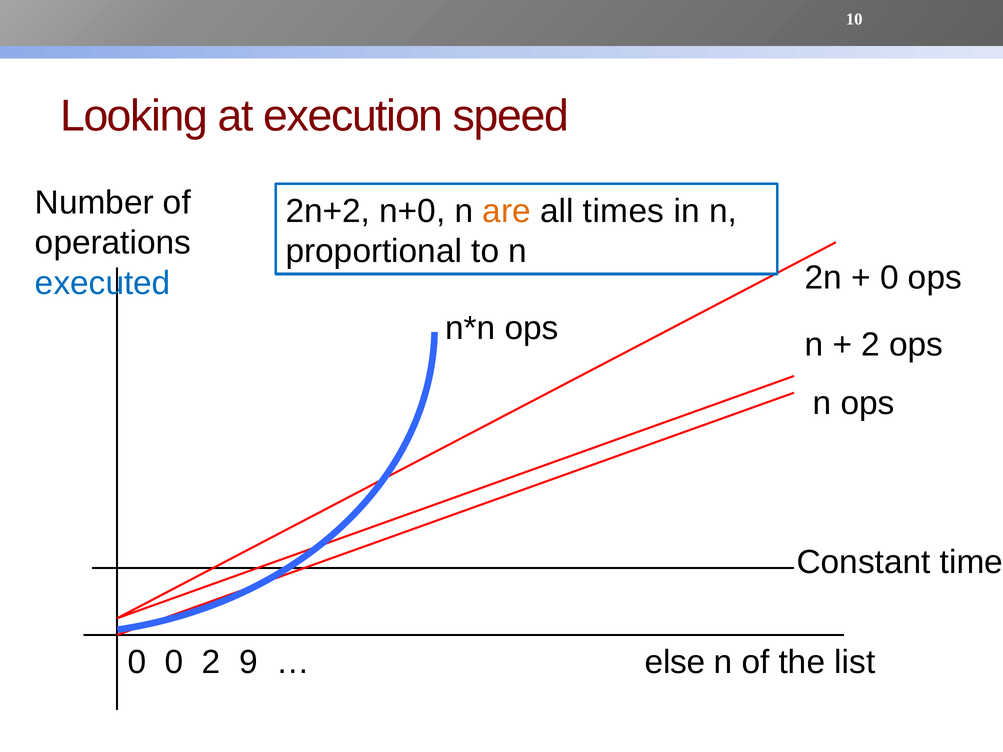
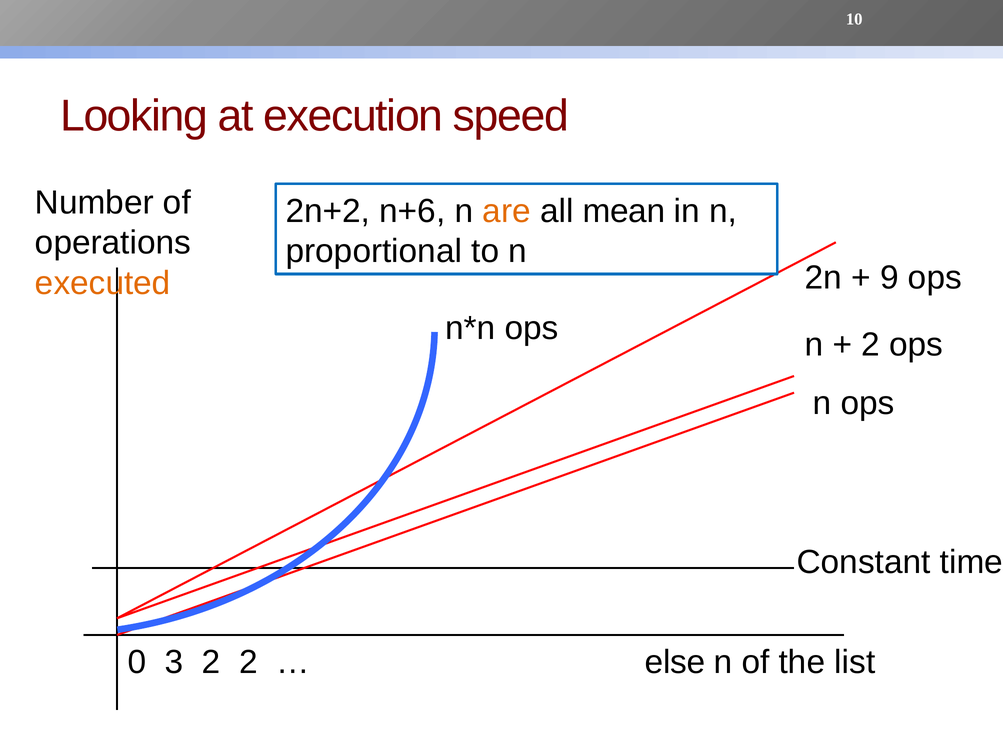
n+0: n+0 -> n+6 (412, 211)
times: times -> mean (624, 211)
0: 0 -> 9 (889, 278)
executed colour: blue -> orange (103, 283)
0 0: 0 -> 3 (174, 663)
2 9: 9 -> 2 (248, 663)
